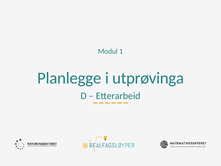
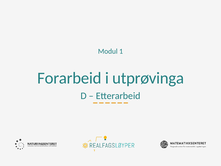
Planlegge: Planlegge -> Forarbeid (69, 78)
